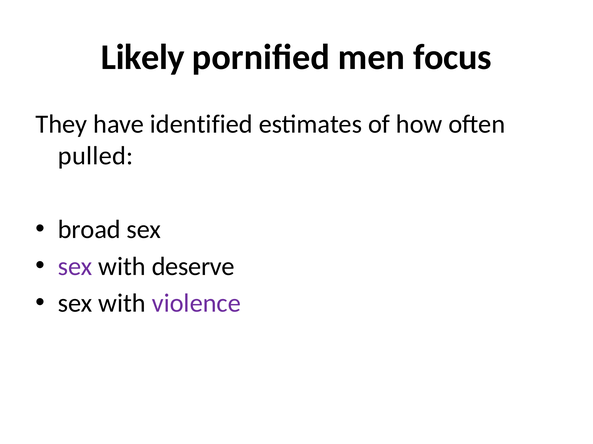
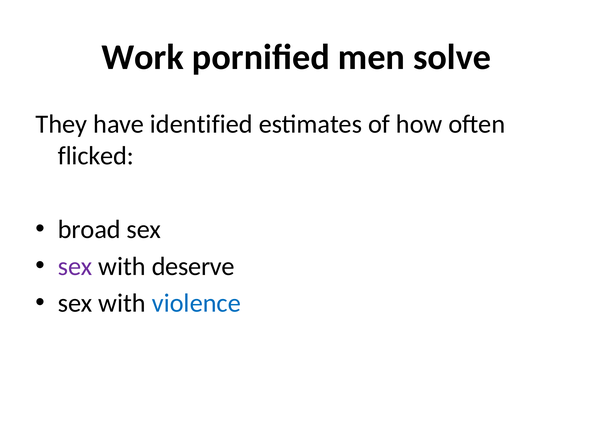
Likely: Likely -> Work (143, 57)
focus: focus -> solve (452, 57)
pulled: pulled -> flicked (96, 156)
violence colour: purple -> blue (196, 304)
